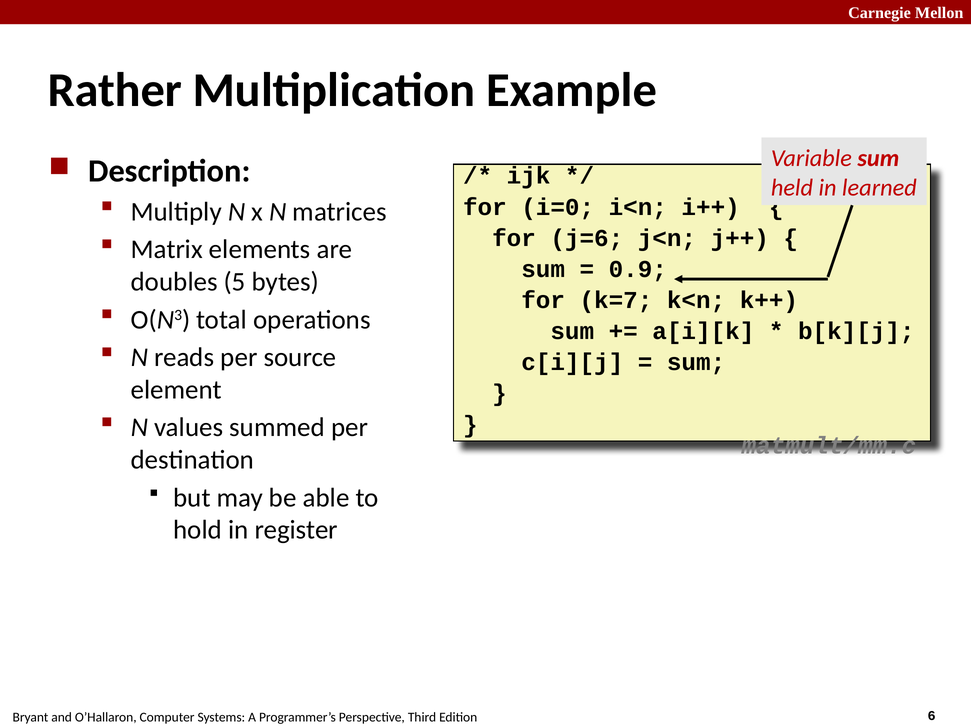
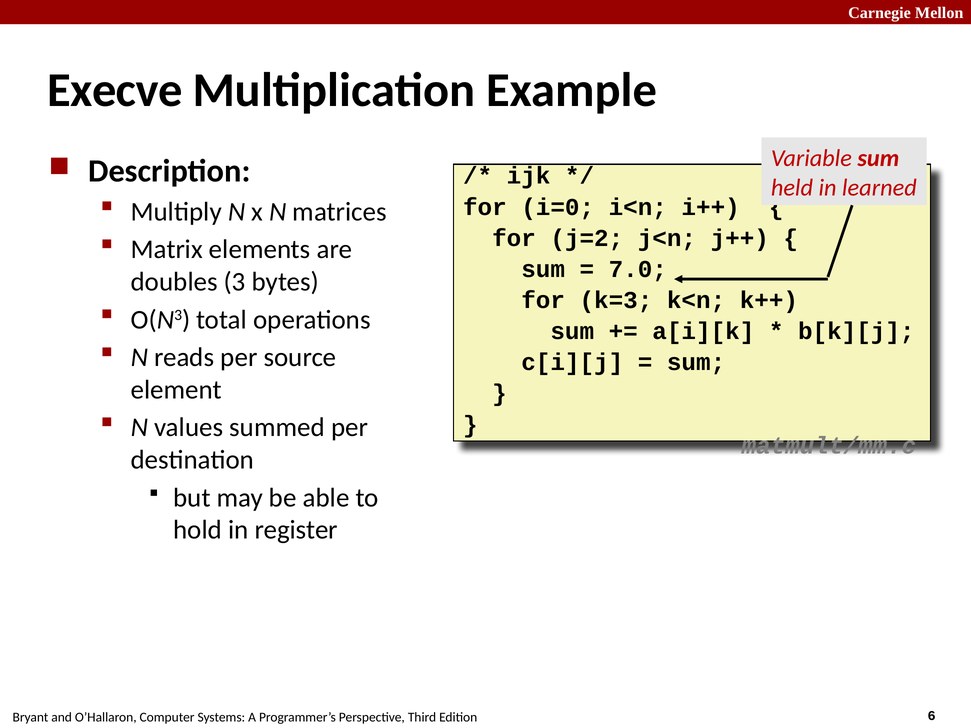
Rather: Rather -> Execve (115, 90)
j=6: j=6 -> j=2 (587, 238)
0.9: 0.9 -> 7.0 (638, 269)
5: 5 -> 3 (235, 282)
k=7: k=7 -> k=3 (616, 300)
